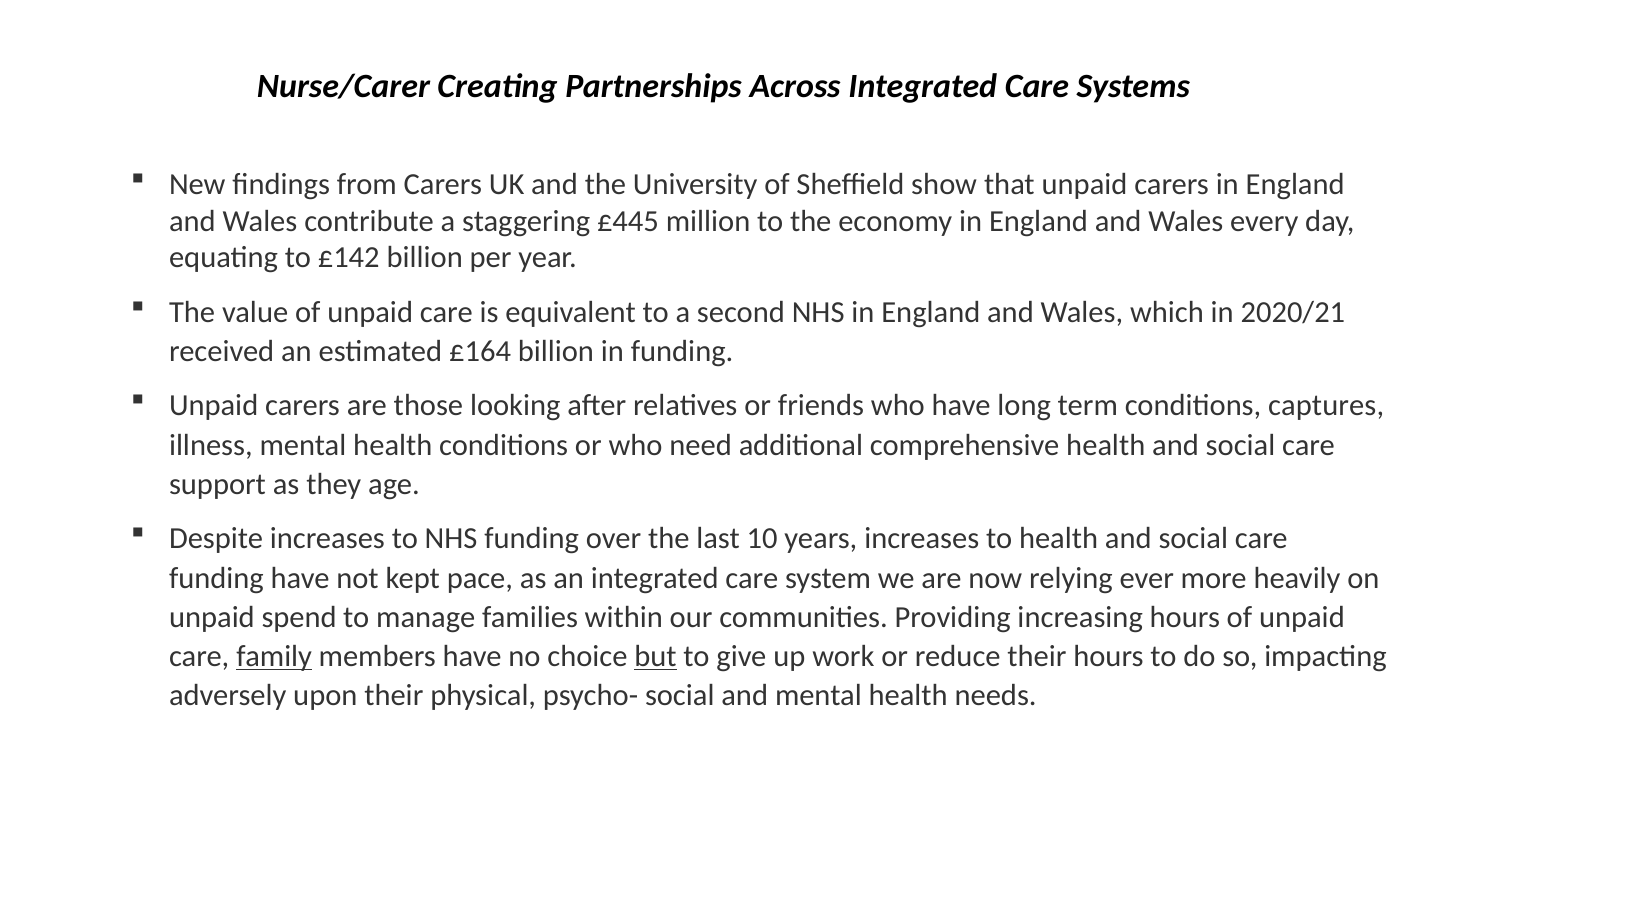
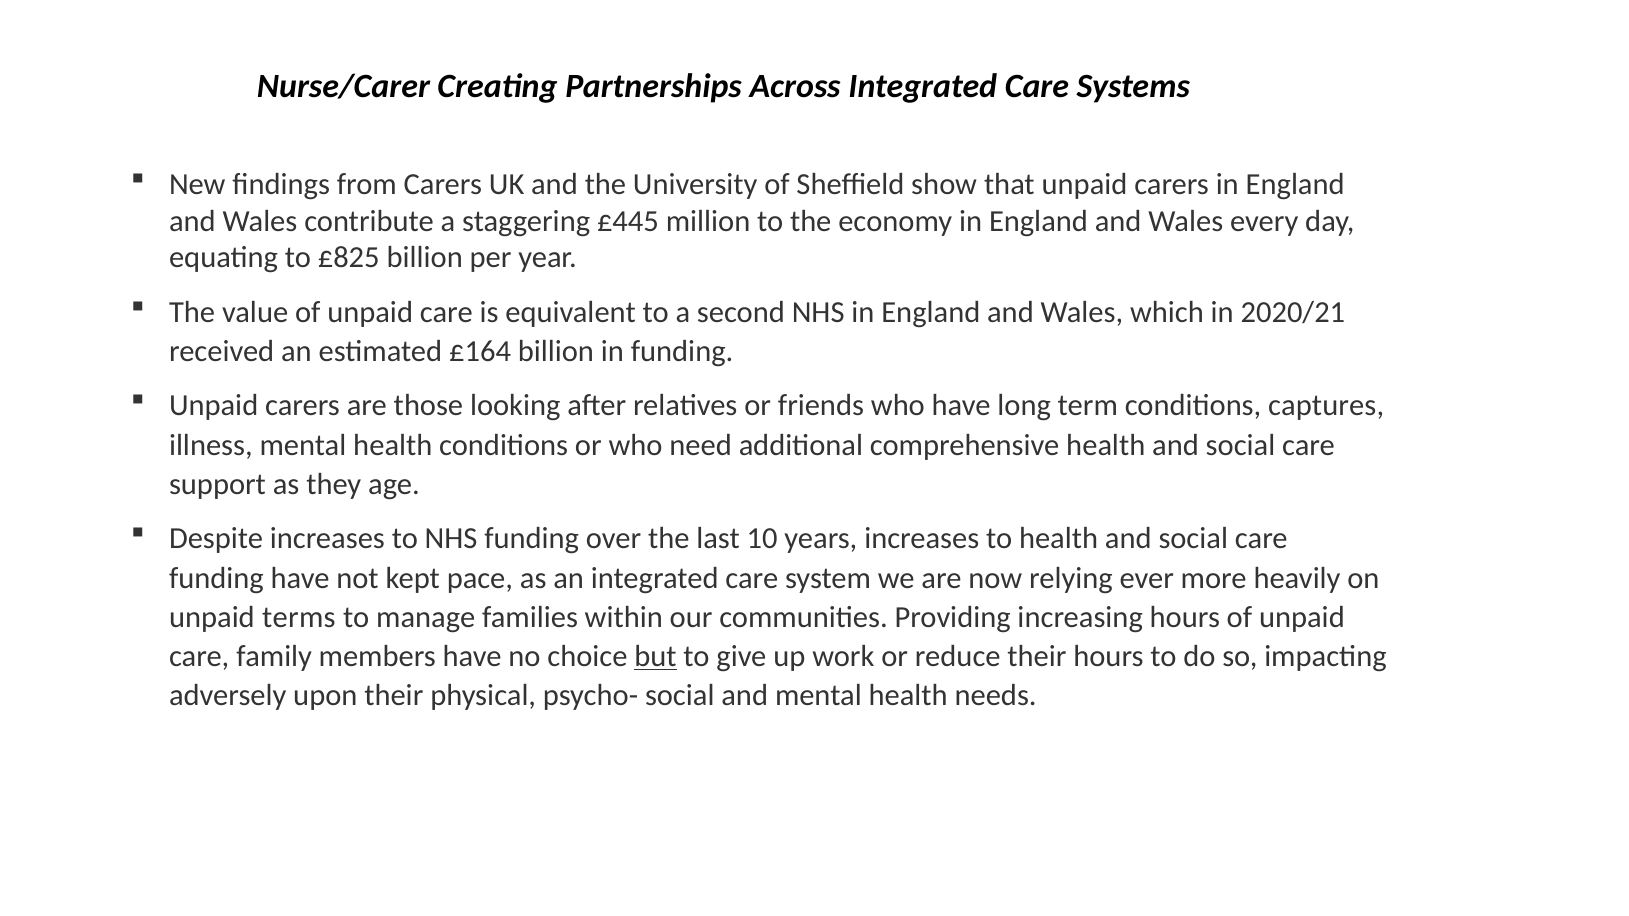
£142: £142 -> £825 (349, 258)
spend: spend -> terms (299, 617)
family underline: present -> none (274, 657)
